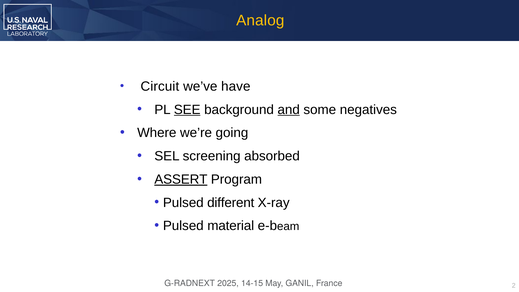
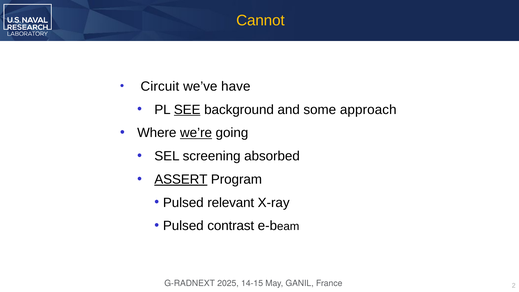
Analog: Analog -> Cannot (260, 21)
and underline: present -> none (289, 110)
negatives: negatives -> approach (368, 110)
we’re underline: none -> present (196, 133)
different: different -> relevant (231, 203)
material: material -> contrast (231, 226)
